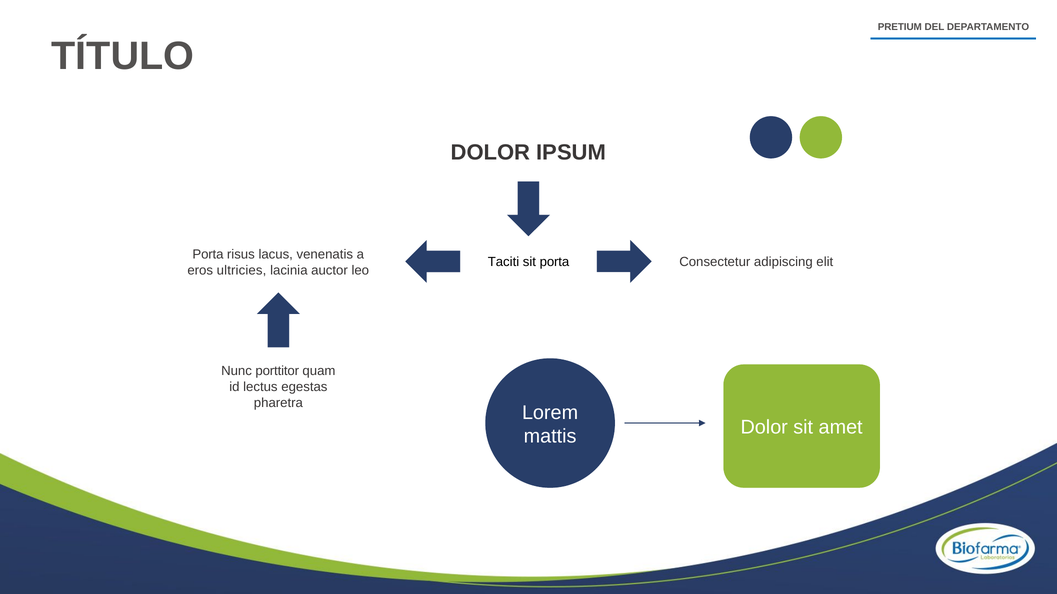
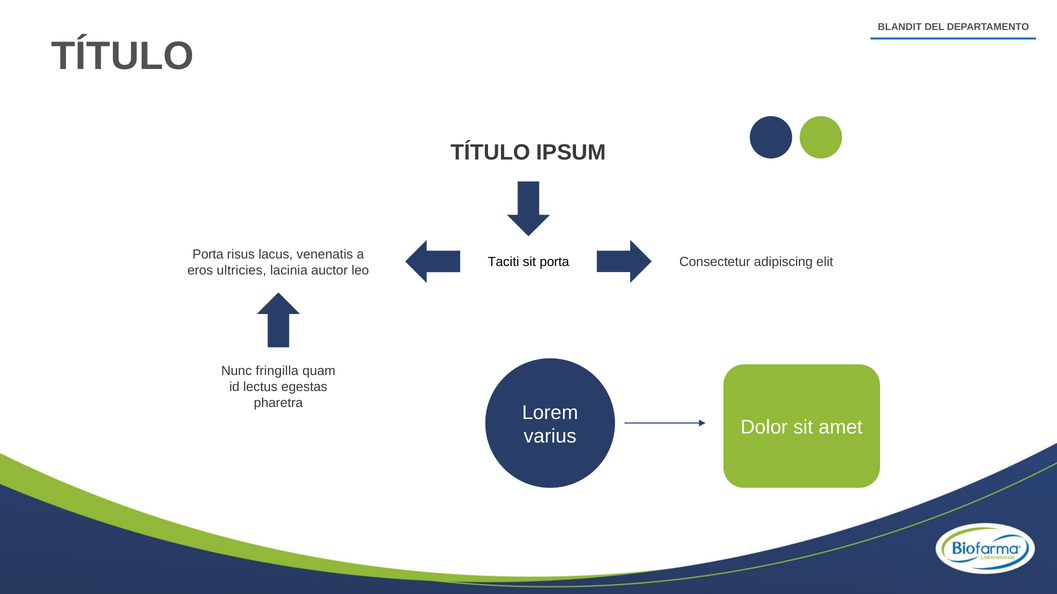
PRETIUM: PRETIUM -> BLANDIT (900, 27)
DOLOR: DOLOR -> TÍTULO (490, 152)
porttitor: porttitor -> fringilla (277, 371)
mattis: mattis -> varius (550, 437)
